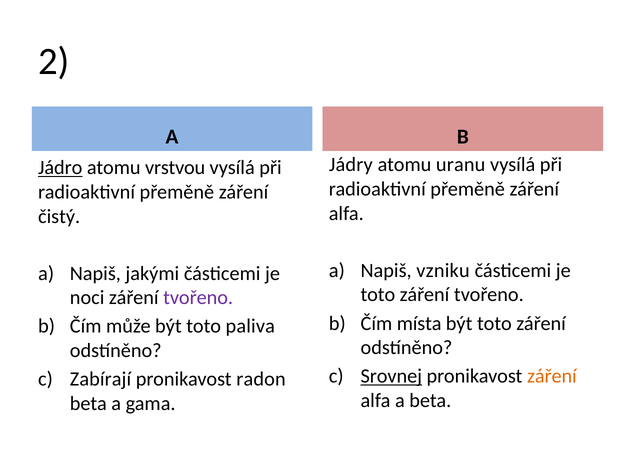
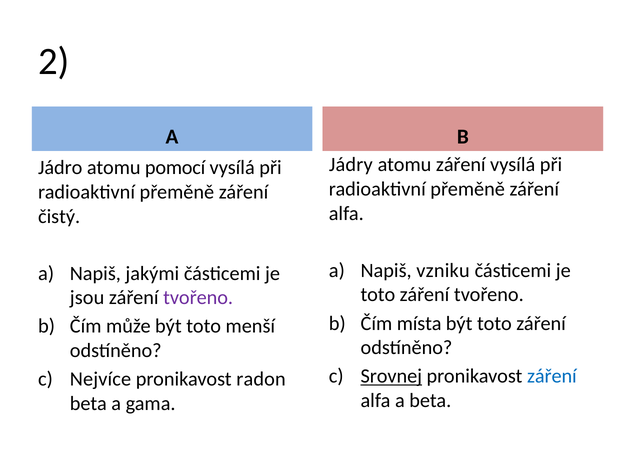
atomu uranu: uranu -> záření (461, 165)
Jádro underline: present -> none (60, 168)
vrstvou: vrstvou -> pomocí (175, 168)
noci: noci -> jsou (87, 298)
paliva: paliva -> menší (250, 326)
záření colour: orange -> blue (552, 376)
Zabírají: Zabírají -> Nejvíce (100, 379)
